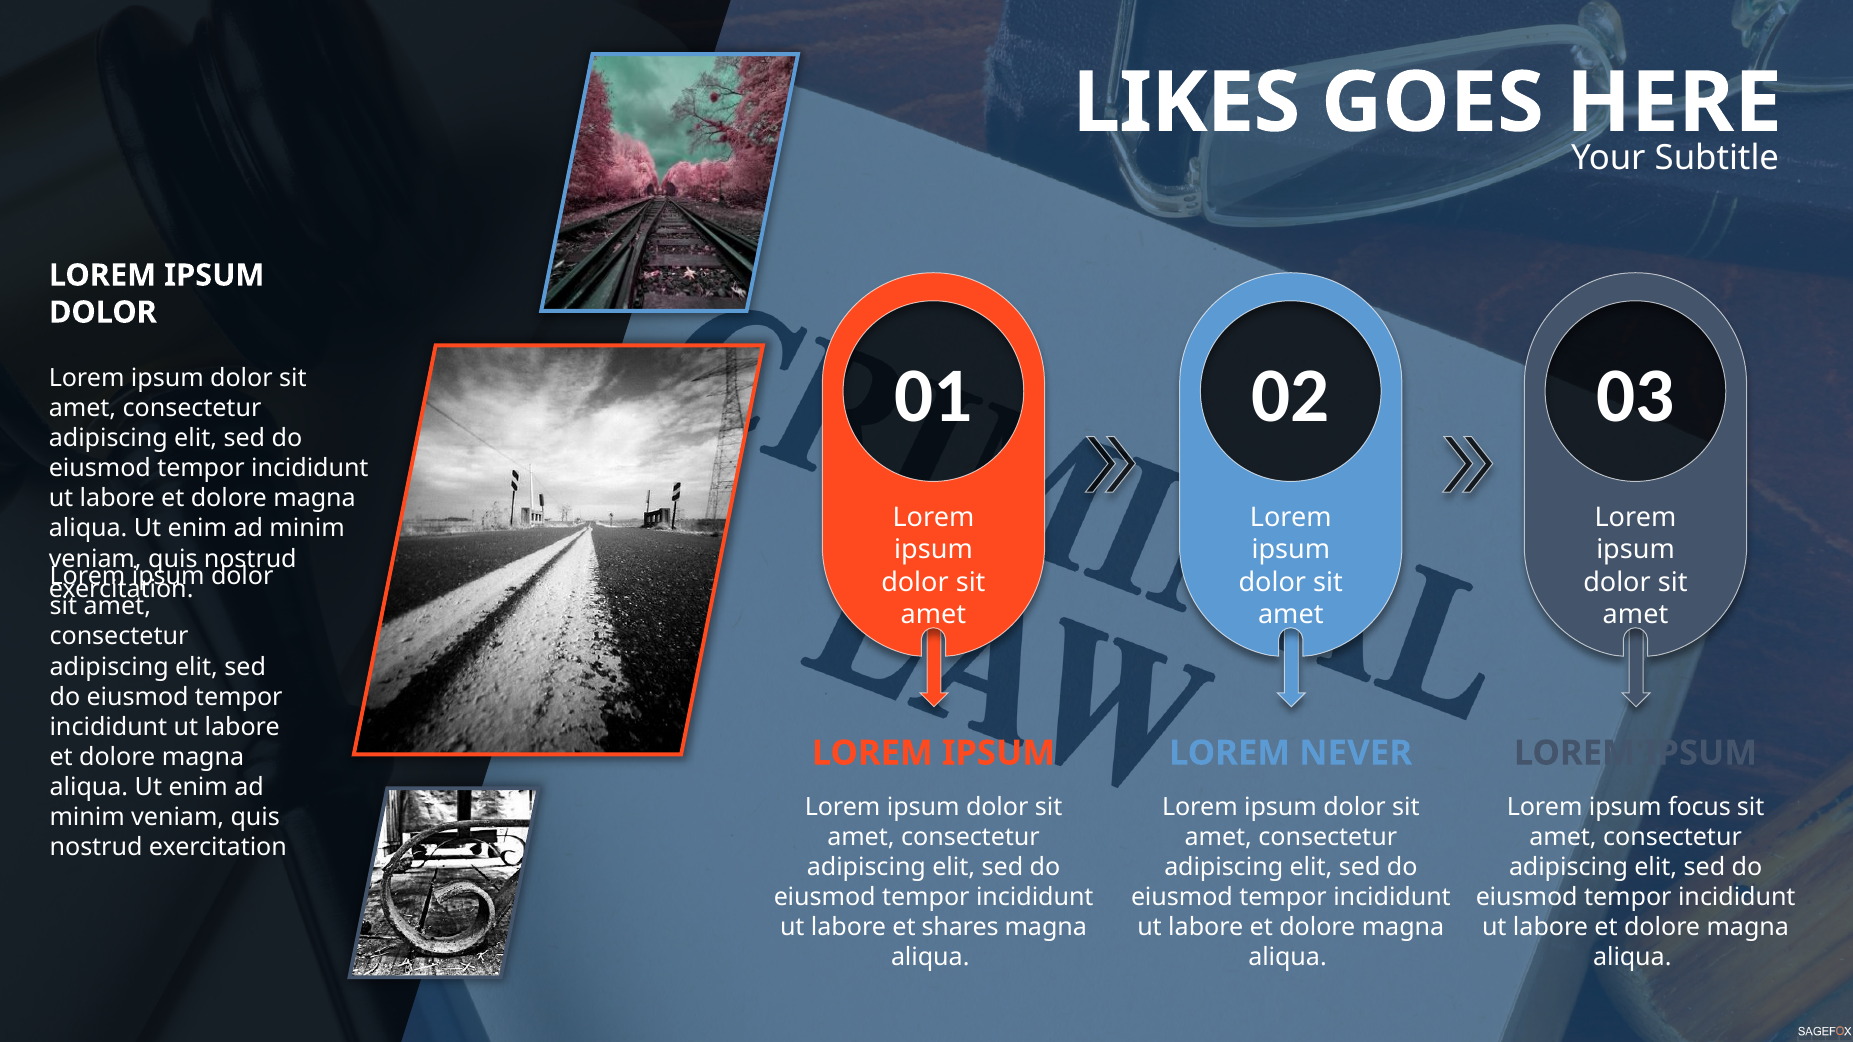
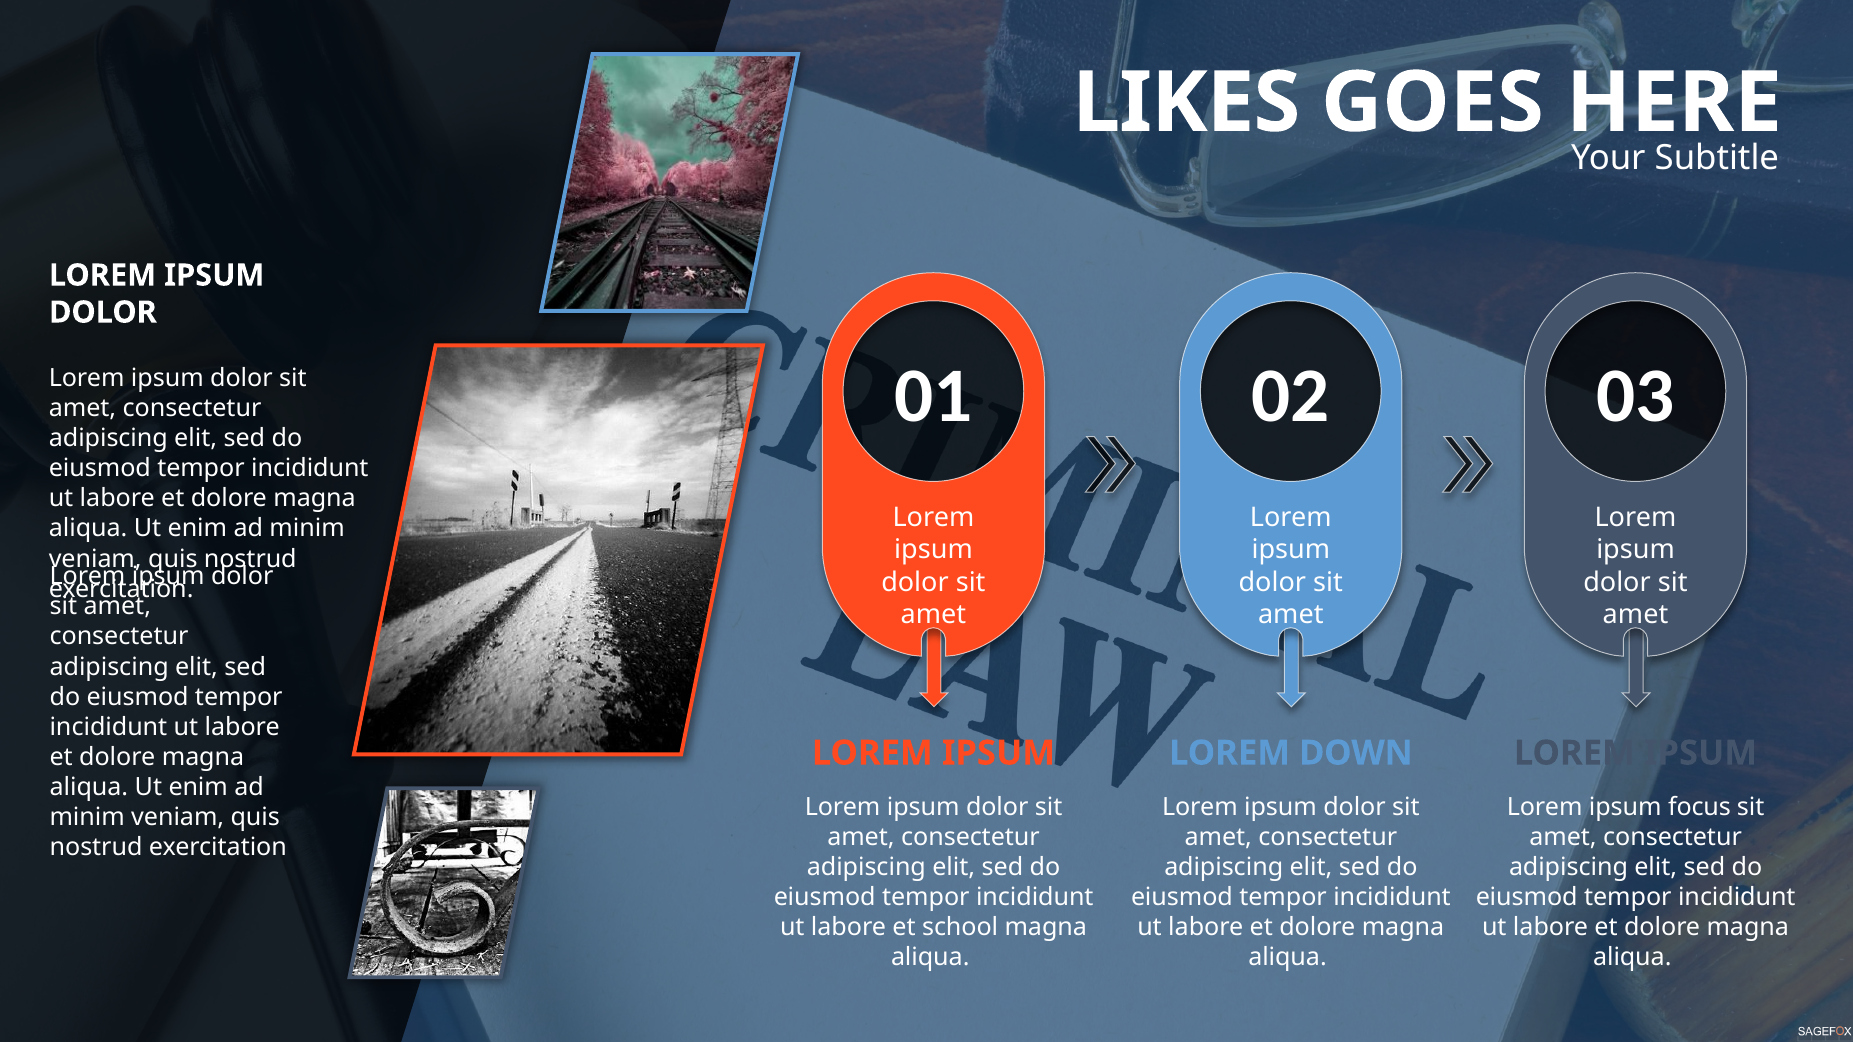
NEVER: NEVER -> DOWN (1356, 753)
shares: shares -> school (960, 928)
